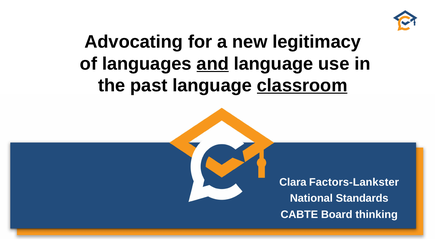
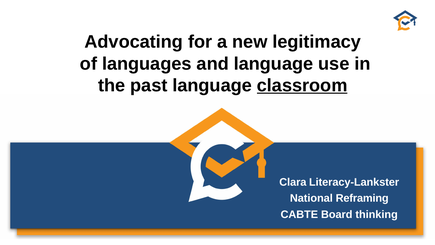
and underline: present -> none (213, 64)
Factors-Lankster: Factors-Lankster -> Literacy-Lankster (354, 182)
Standards: Standards -> Reframing (362, 198)
